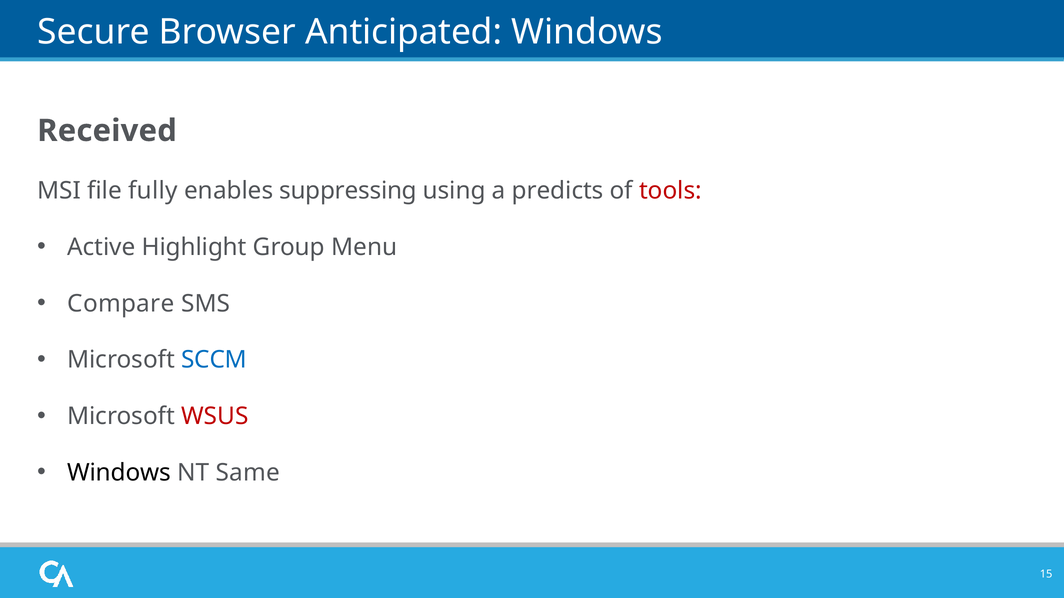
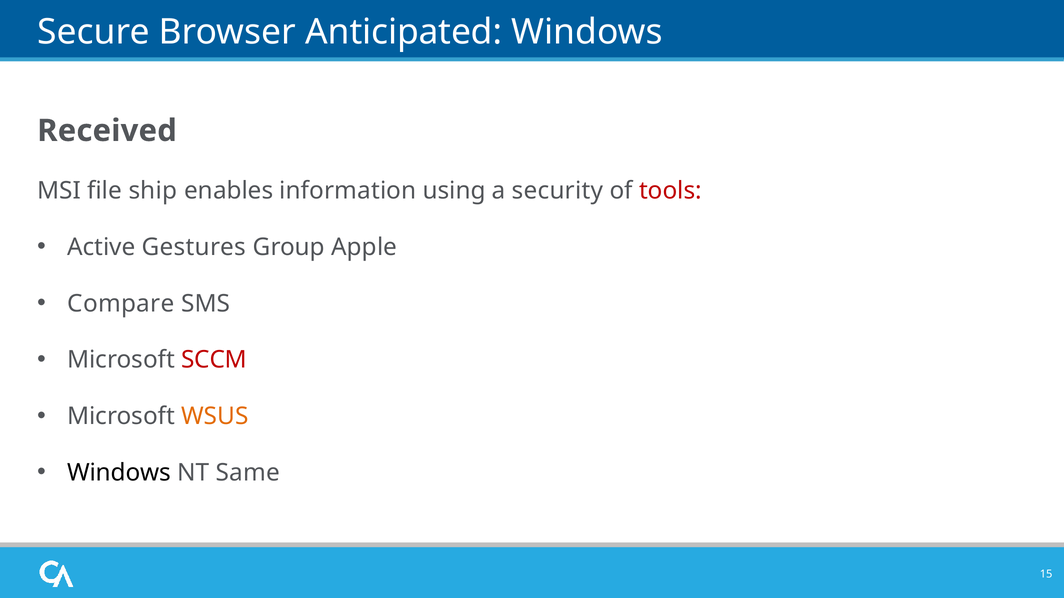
fully: fully -> ship (153, 191)
suppressing: suppressing -> information (348, 191)
predicts: predicts -> security (558, 191)
Highlight: Highlight -> Gestures (194, 247)
Menu: Menu -> Apple (364, 247)
SCCM colour: blue -> red (214, 360)
WSUS colour: red -> orange (215, 417)
